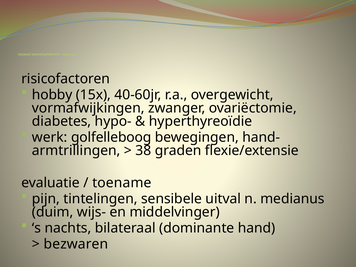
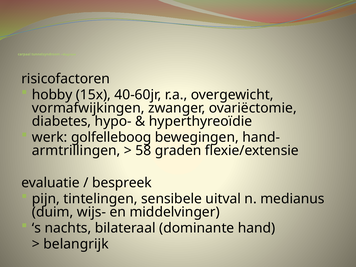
38: 38 -> 58 (143, 151)
toename: toename -> bespreek (122, 183)
bezwaren: bezwaren -> belangrijk (76, 244)
